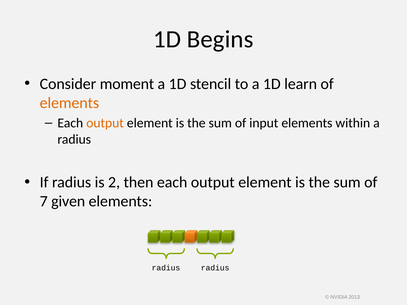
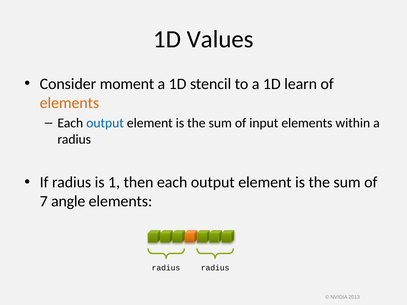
Begins: Begins -> Values (220, 39)
output colour: orange -> blue (105, 123)
2: 2 -> 1 (114, 182)
given: given -> angle (68, 201)
